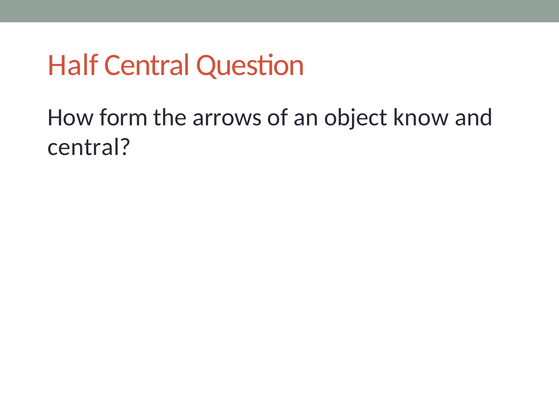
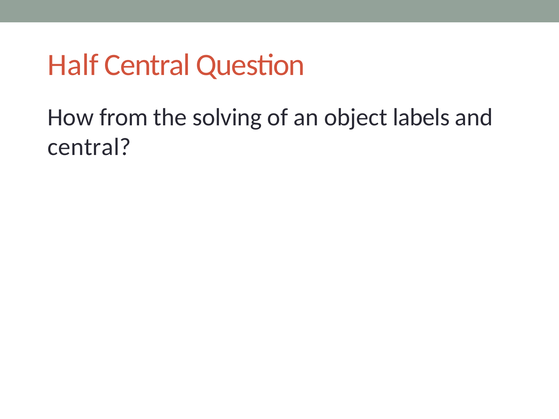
form: form -> from (124, 117)
arrows: arrows -> solving (227, 117)
know: know -> labels (421, 117)
